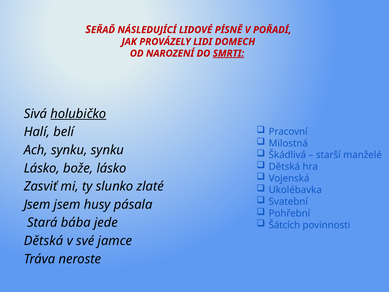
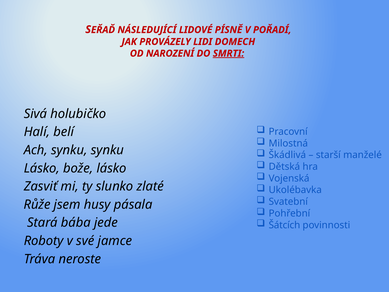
holubičko underline: present -> none (78, 114)
Jsem: Jsem -> Růže (37, 204)
Dětská: Dětská -> Roboty (44, 241)
